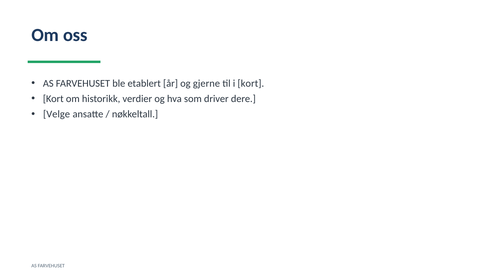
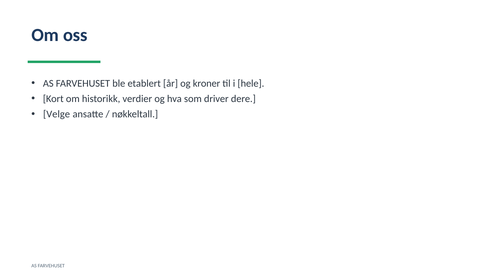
gjerne: gjerne -> kroner (207, 83)
i kort: kort -> hele (251, 83)
